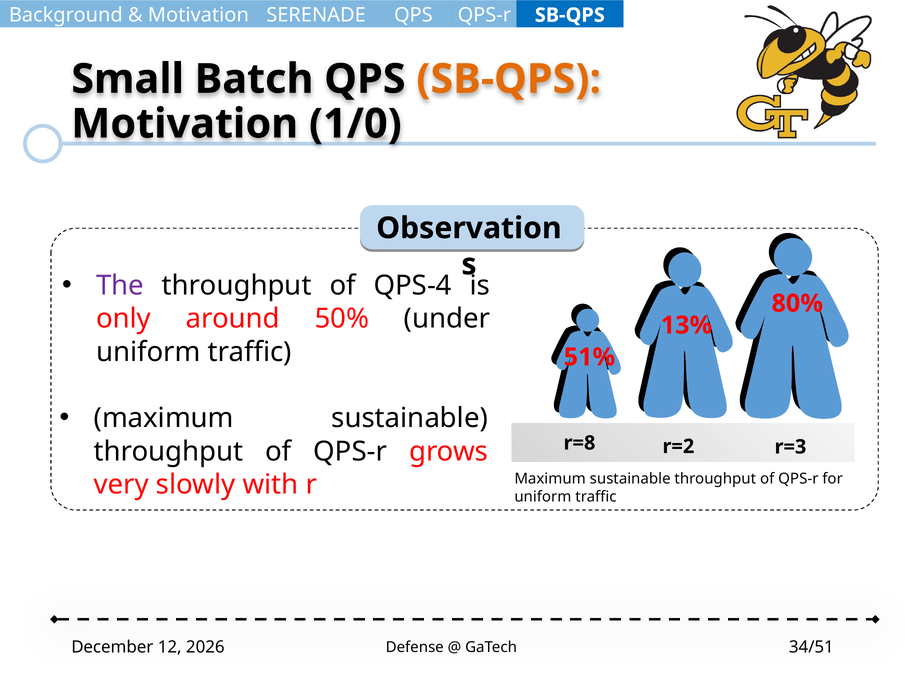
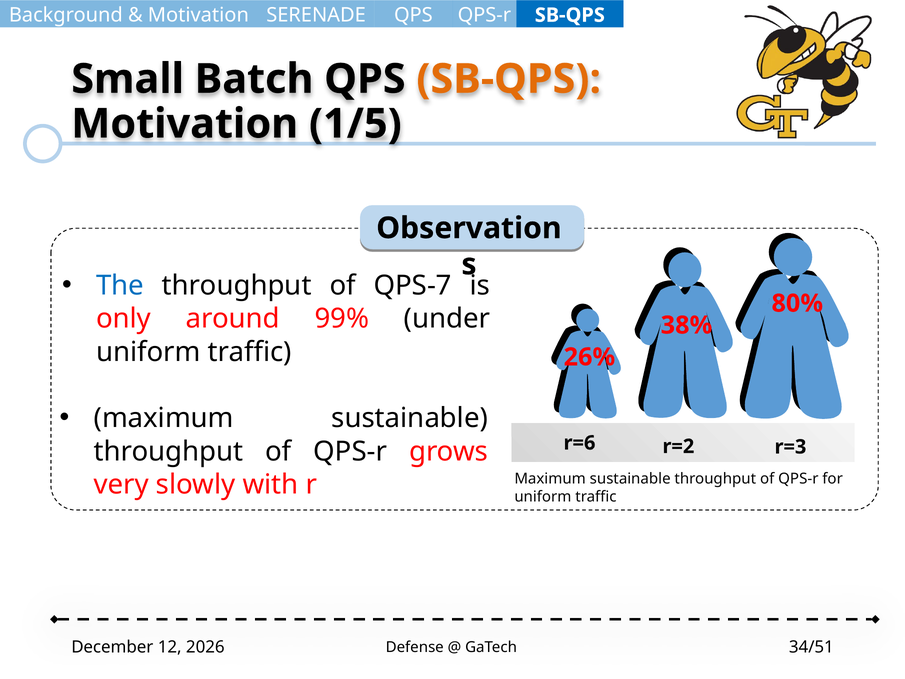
1/0: 1/0 -> 1/5 (355, 124)
The colour: purple -> blue (120, 285)
QPS-4: QPS-4 -> QPS-7 (413, 285)
50%: 50% -> 99% (342, 319)
13%: 13% -> 38% (686, 325)
51%: 51% -> 26% (589, 357)
r=8: r=8 -> r=6 (580, 443)
